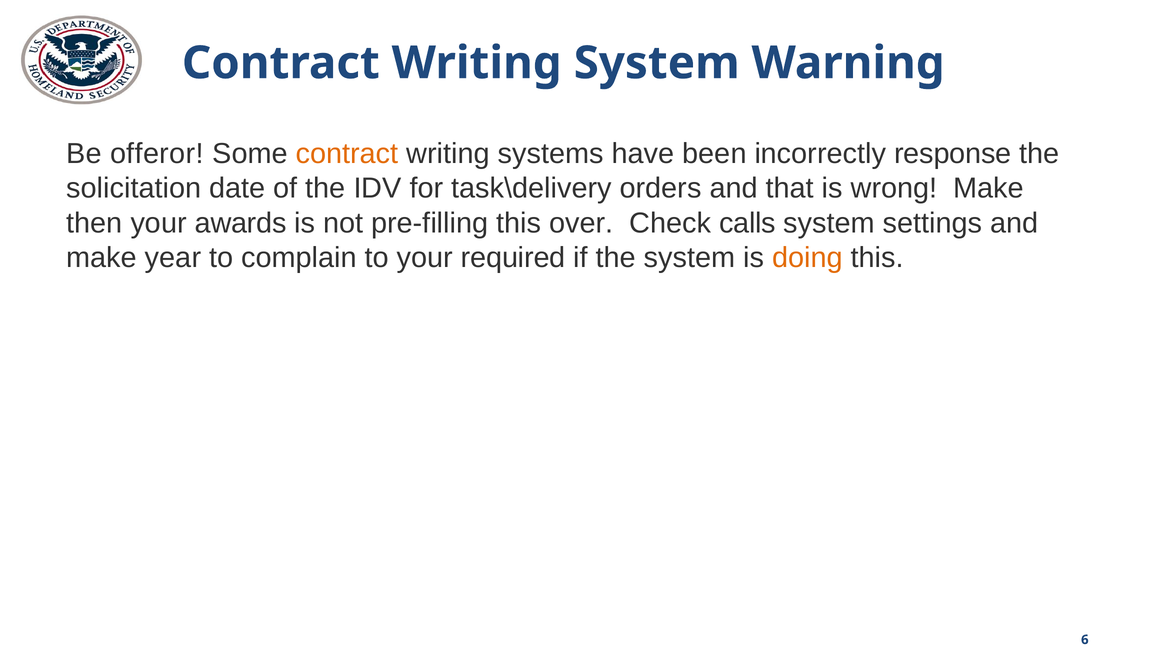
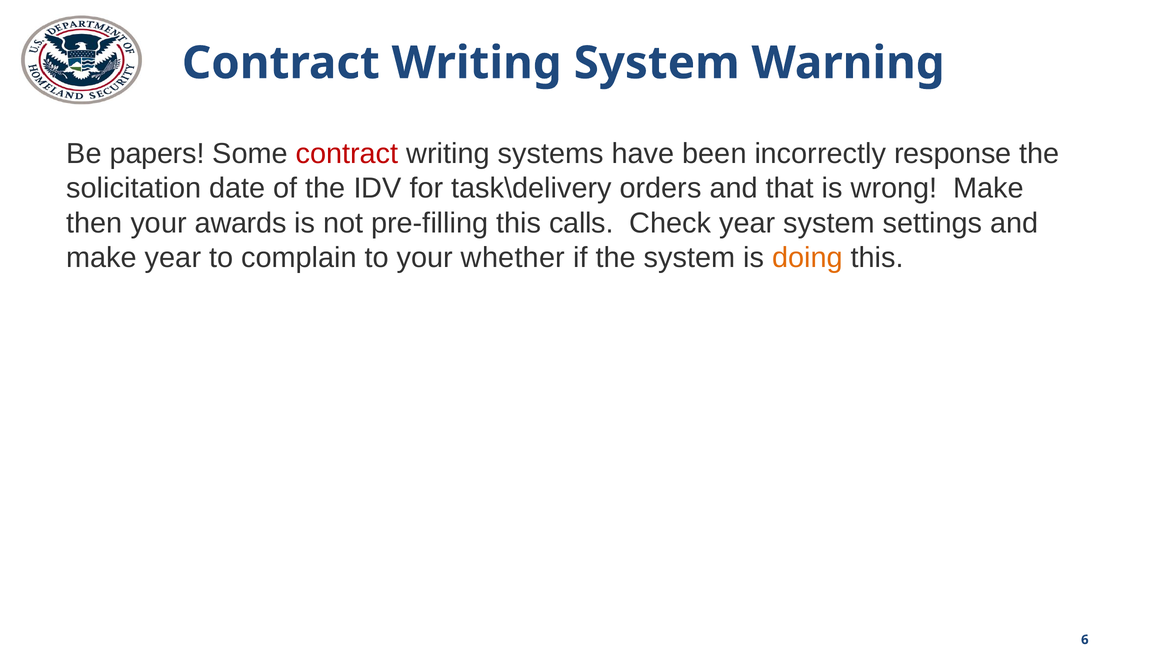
offeror: offeror -> papers (157, 154)
contract colour: orange -> red (347, 154)
over: over -> calls (581, 223)
Check calls: calls -> year (747, 223)
required: required -> whether (513, 258)
